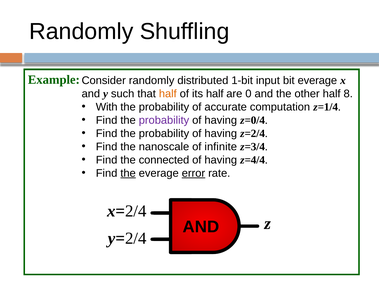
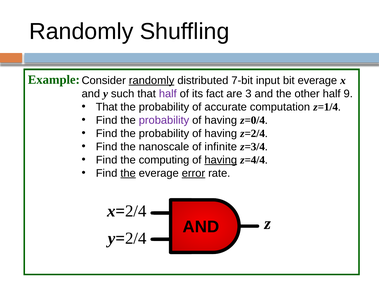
randomly underline: none -> present (152, 80)
1-bit: 1-bit -> 7-bit (242, 80)
half colour: orange -> purple (168, 94)
its half: half -> fact (215, 94)
0: 0 -> 3 (248, 94)
8: 8 -> 9 (348, 94)
With: With -> That (107, 107)
connected: connected -> computing (164, 160)
having underline: none -> present (221, 160)
